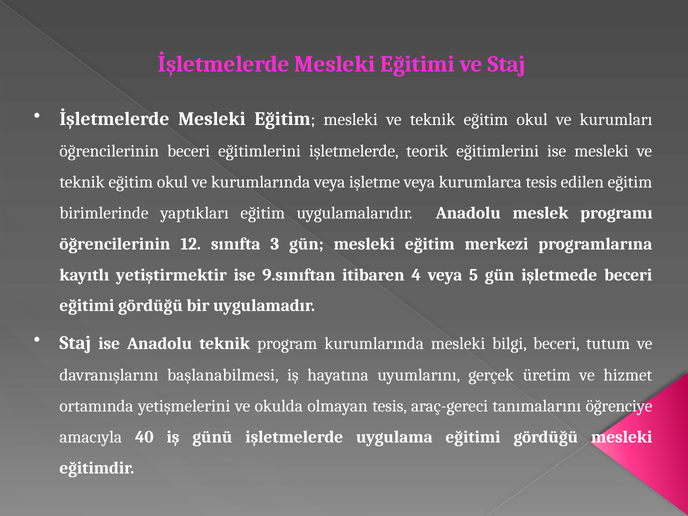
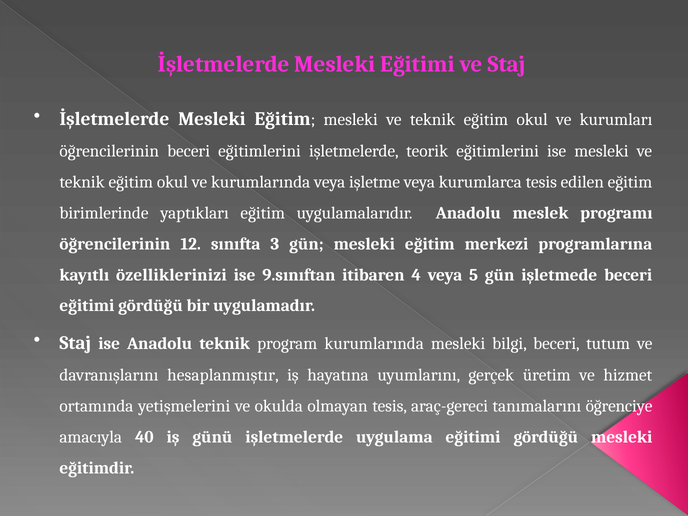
yetiştirmektir: yetiştirmektir -> özelliklerinizi (171, 275)
başlanabilmesi: başlanabilmesi -> hesaplanmıştır (223, 375)
